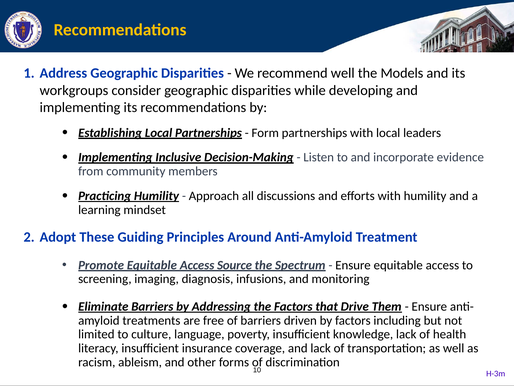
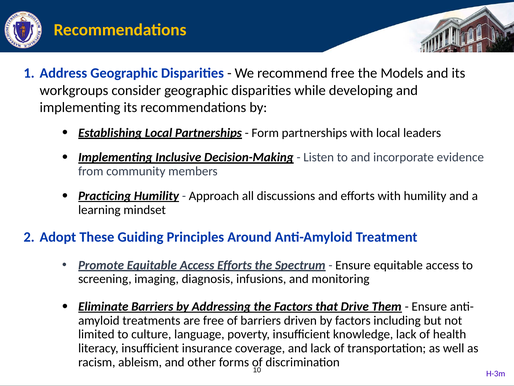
recommend well: well -> free (343, 73)
Access Source: Source -> Efforts (235, 265)
